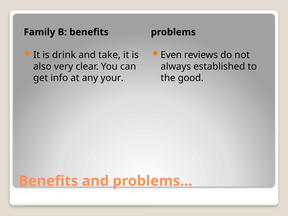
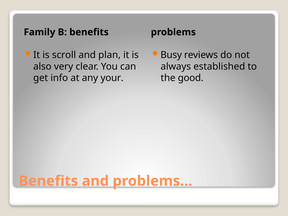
drink: drink -> scroll (64, 55)
take: take -> plan (109, 55)
Even: Even -> Busy (171, 55)
